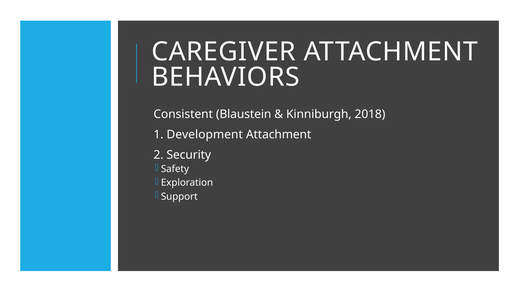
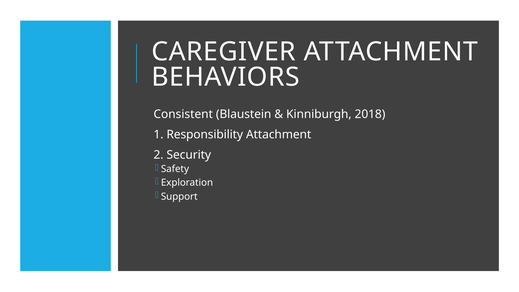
Development: Development -> Responsibility (205, 135)
